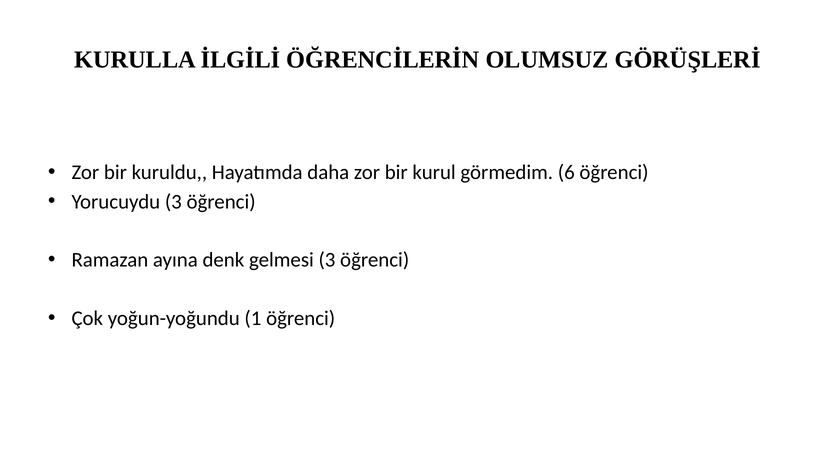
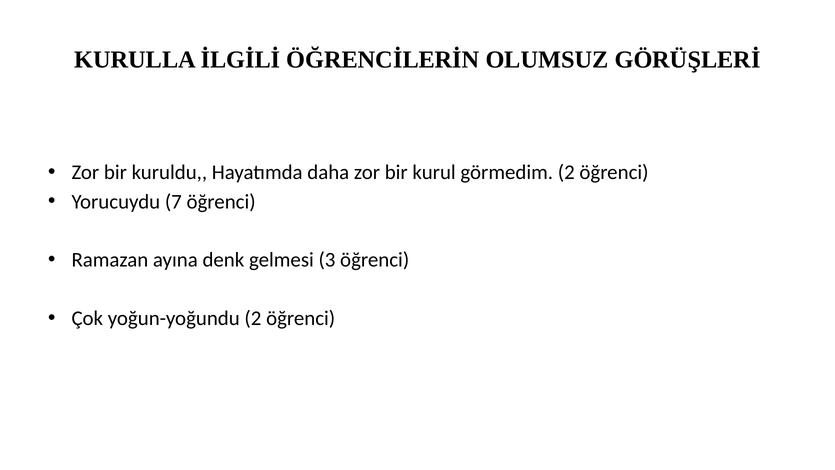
görmedim 6: 6 -> 2 (566, 172)
Yorucuydu 3: 3 -> 7 (173, 201)
yoğun-yoğundu 1: 1 -> 2 (253, 318)
